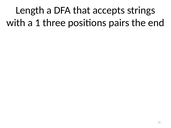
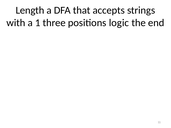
pairs: pairs -> logic (119, 23)
